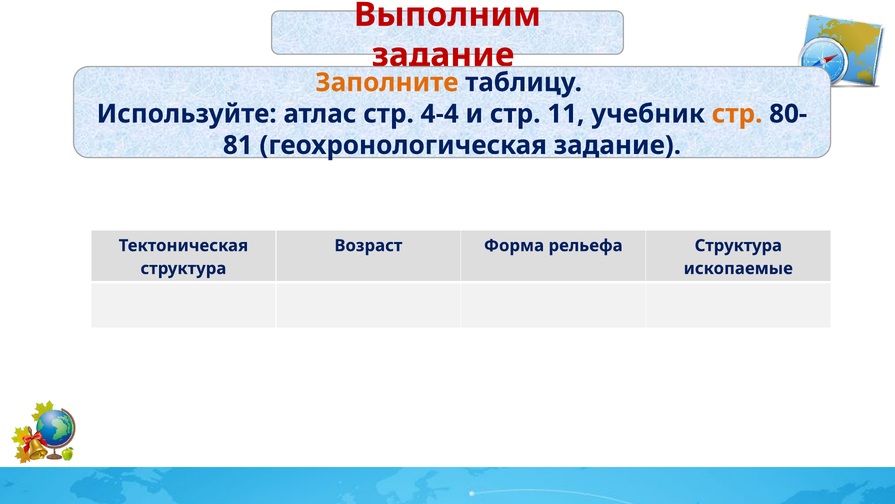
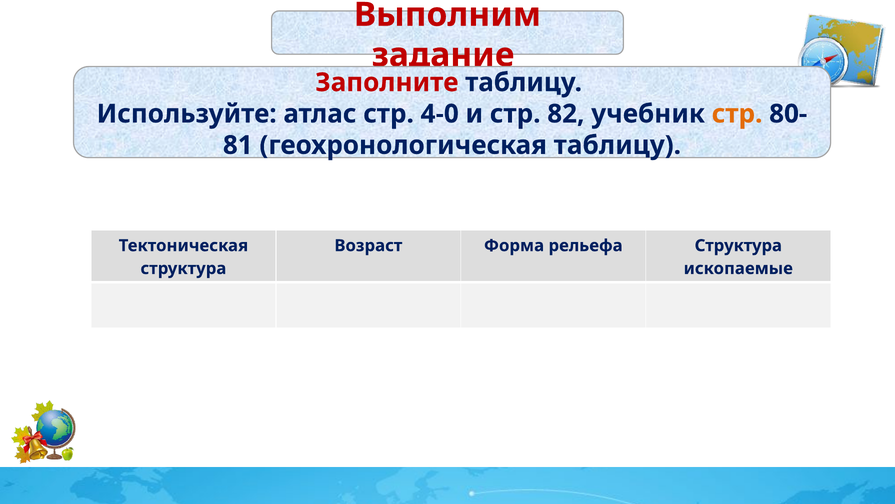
Заполните colour: orange -> red (387, 82)
4-4: 4-4 -> 4-0 (440, 114)
11: 11 -> 82 (566, 114)
геохронологическая задание: задание -> таблицу (617, 145)
